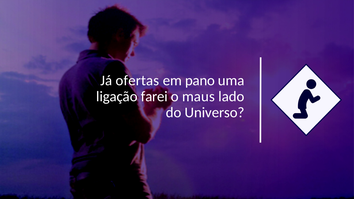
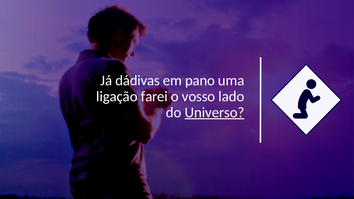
ofertas: ofertas -> dádivas (138, 81)
maus: maus -> vosso (199, 97)
Universo underline: none -> present (215, 113)
